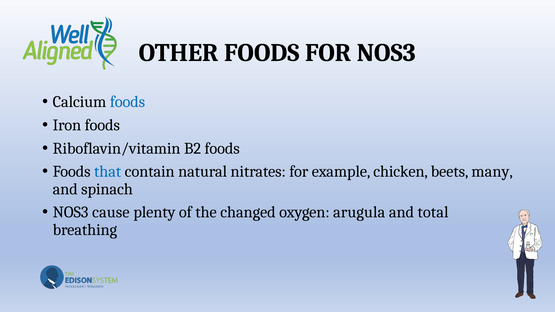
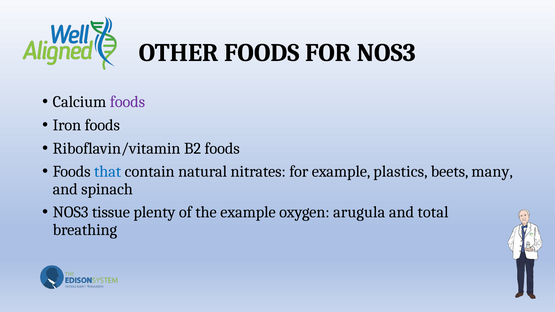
foods colour: blue -> purple (127, 102)
chicken: chicken -> plastics (400, 172)
cause: cause -> tissue (111, 212)
the changed: changed -> example (248, 212)
